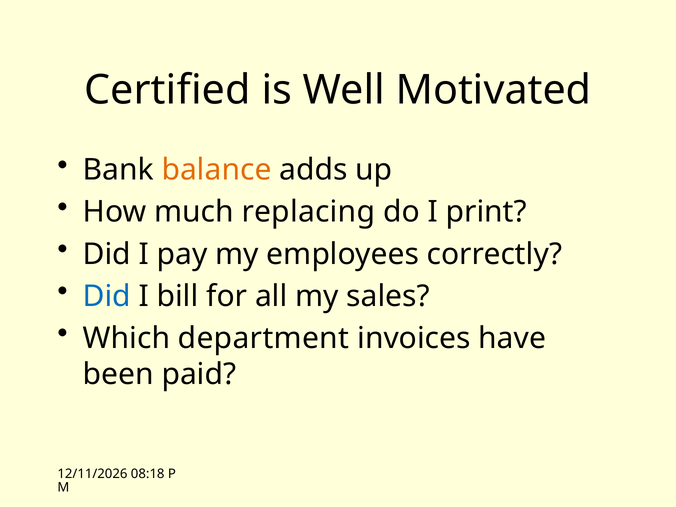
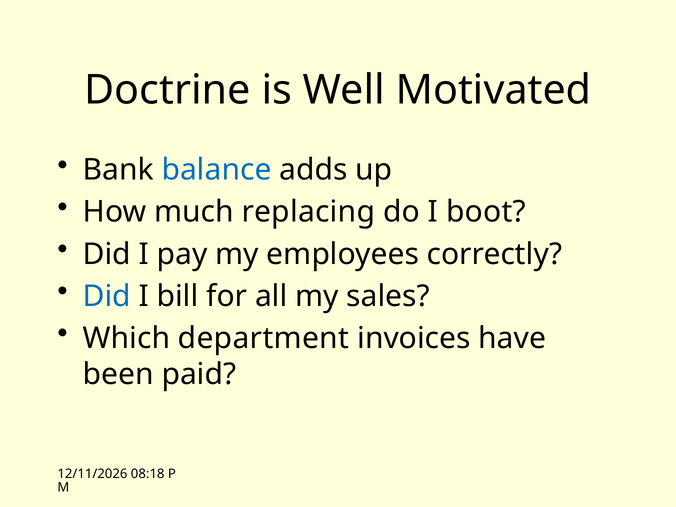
Certified: Certified -> Doctrine (167, 90)
balance colour: orange -> blue (217, 170)
print: print -> boot (486, 212)
